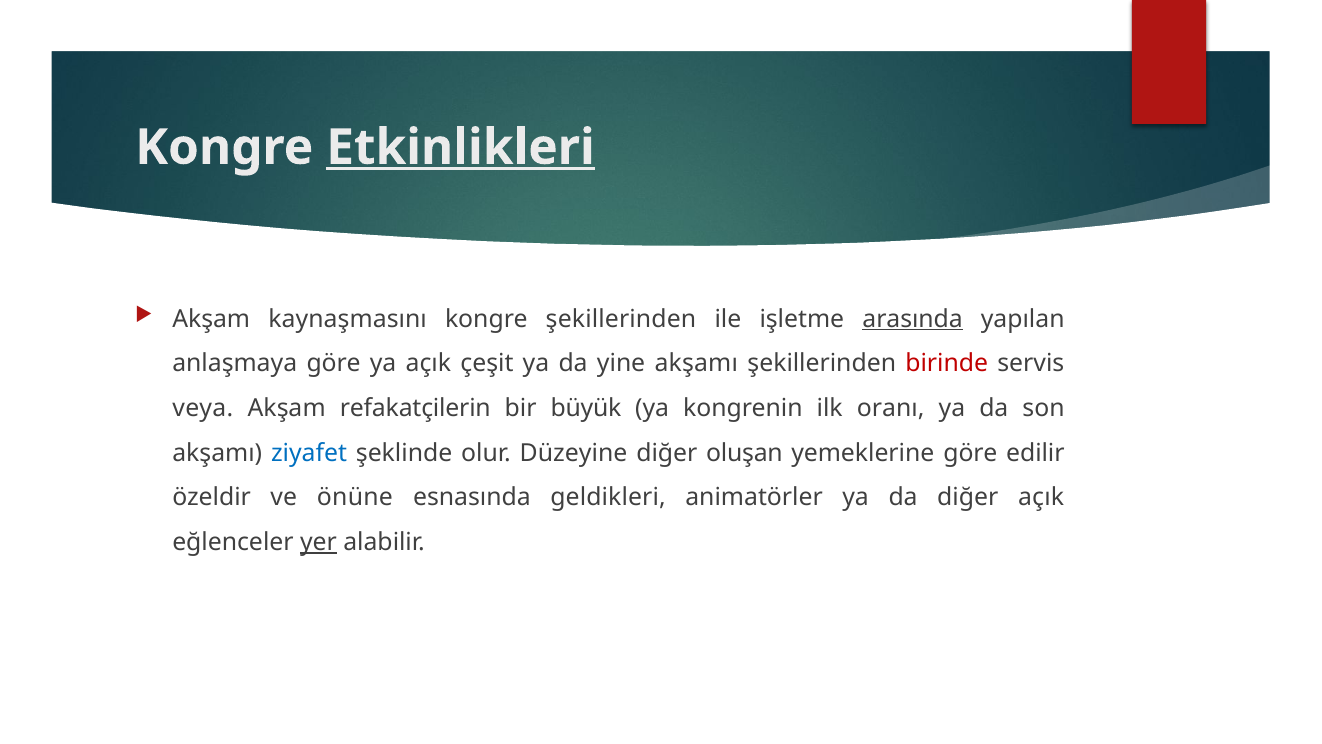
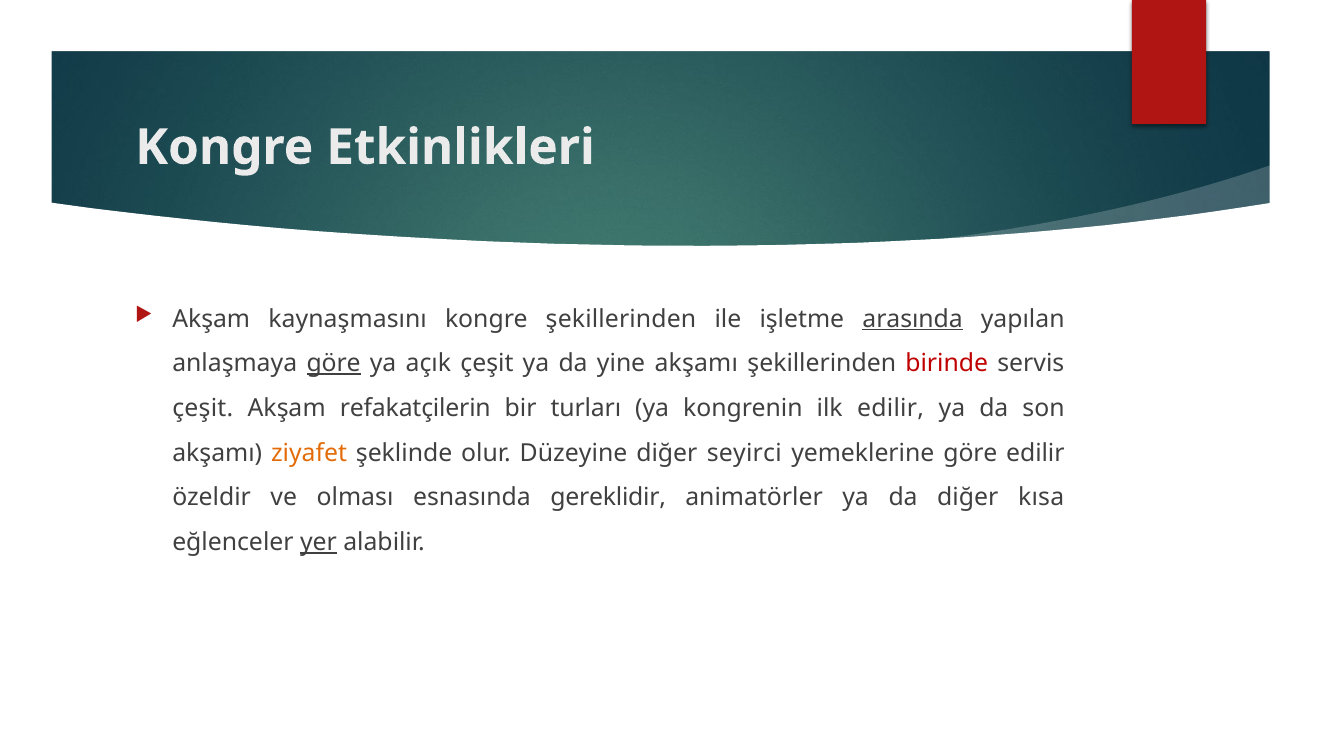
Etkinlikleri underline: present -> none (460, 147)
göre underline: none -> present (334, 363)
veya: veya -> çeşit (203, 408)
büyük: büyük -> turları (586, 408)
ilk oranı: oranı -> edilir (891, 408)
ziyafet colour: blue -> orange (309, 453)
oluşan: oluşan -> seyirci (744, 453)
önüne: önüne -> olması (355, 497)
geldikleri: geldikleri -> gereklidir (608, 497)
diğer açık: açık -> kısa (1041, 497)
